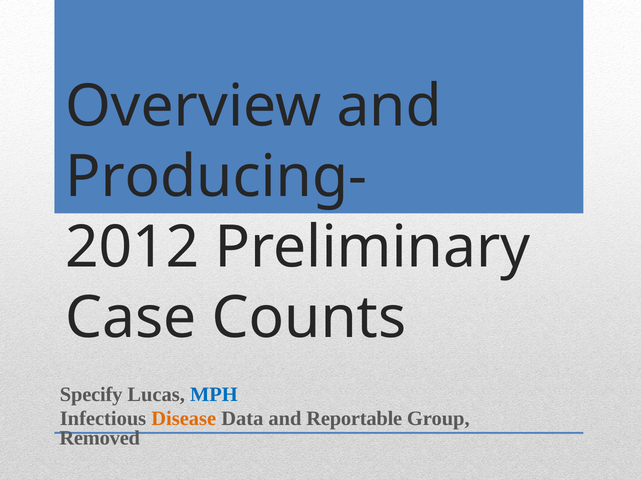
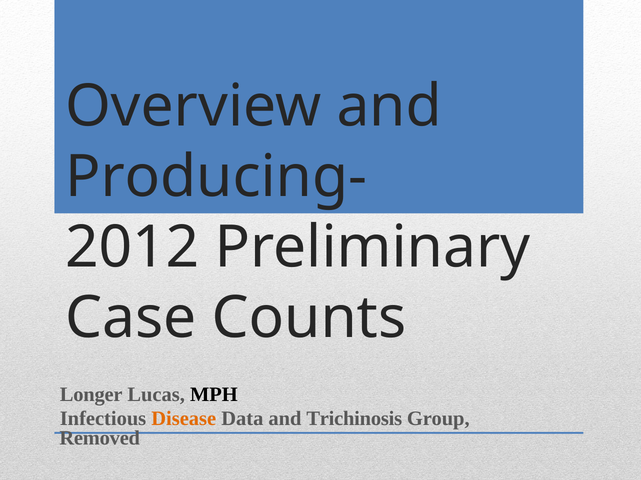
Specify: Specify -> Longer (91, 395)
MPH colour: blue -> black (214, 395)
Reportable: Reportable -> Trichinosis (354, 419)
